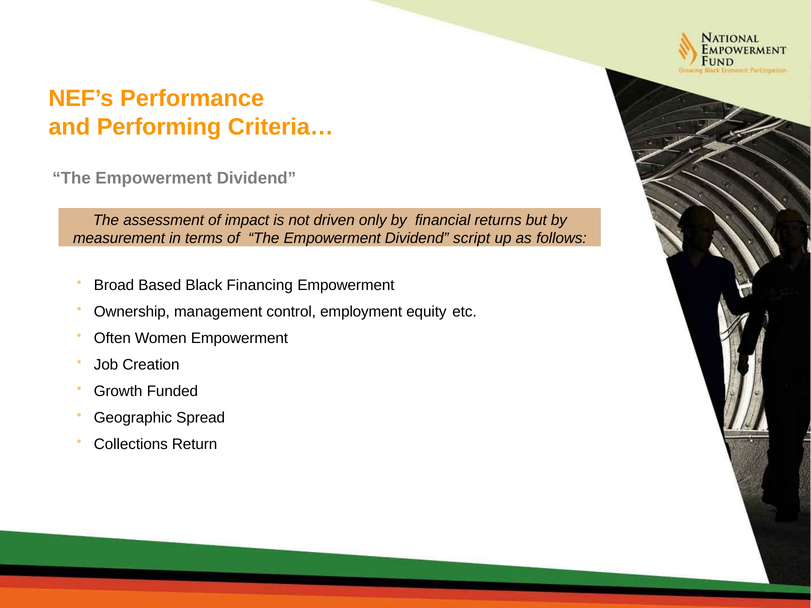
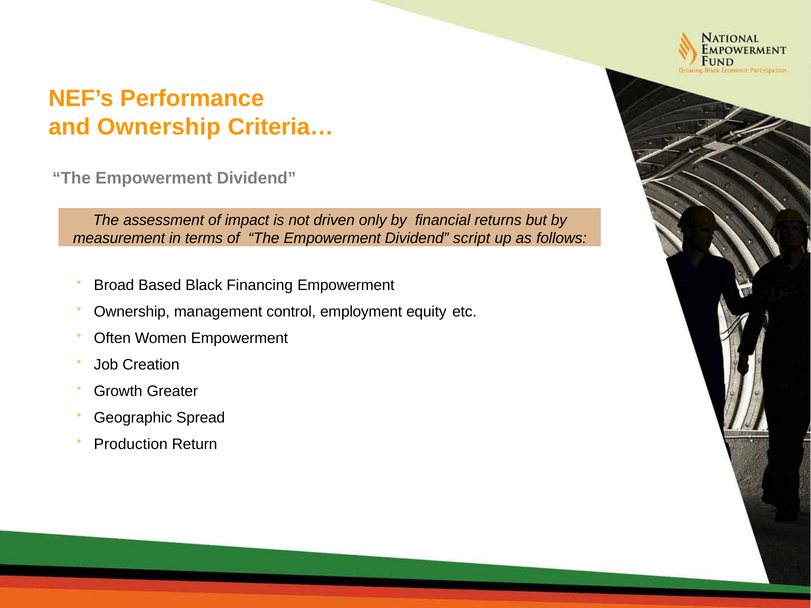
and Performing: Performing -> Ownership (159, 127)
Funded: Funded -> Greater (172, 391)
Collections: Collections -> Production (131, 444)
